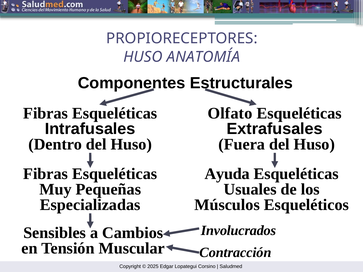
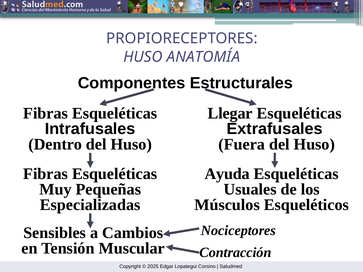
Olfato: Olfato -> Llegar (230, 113)
Involucrados: Involucrados -> Nociceptores (238, 231)
